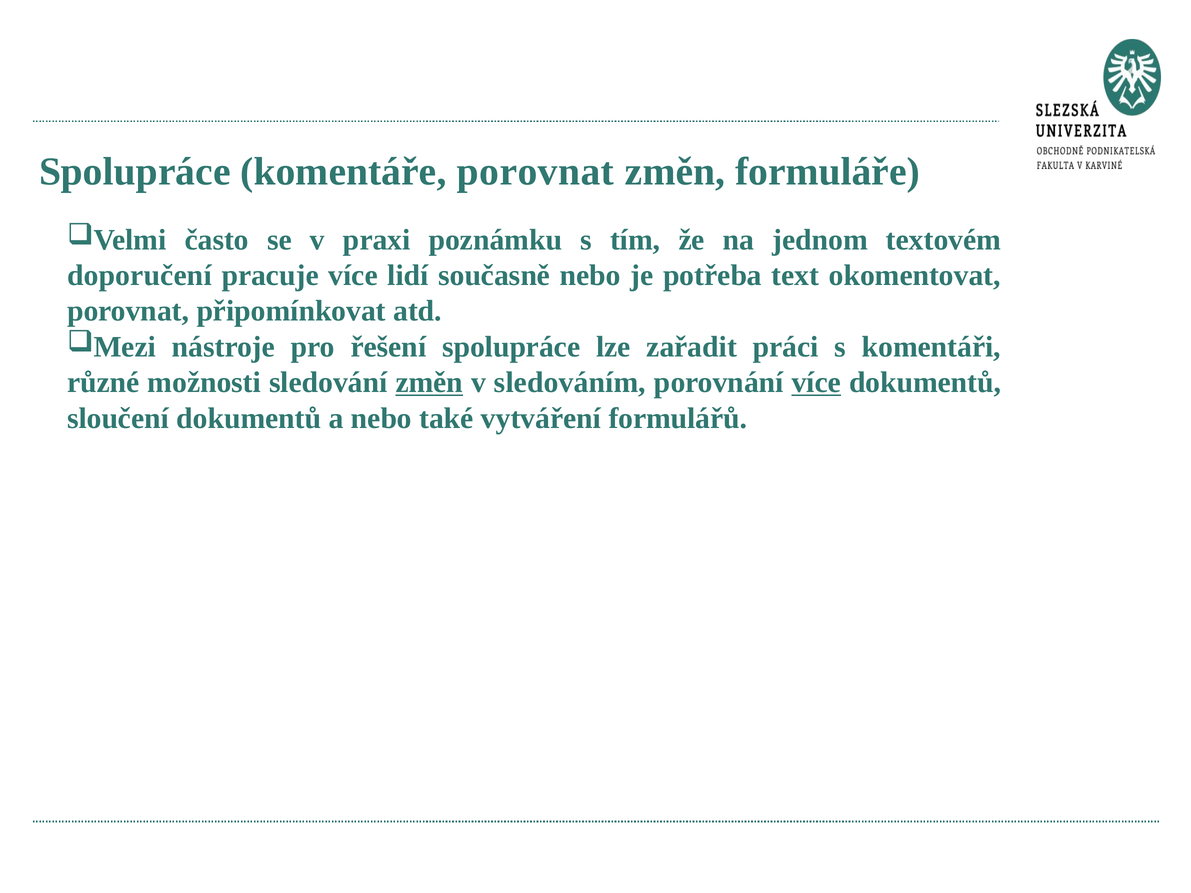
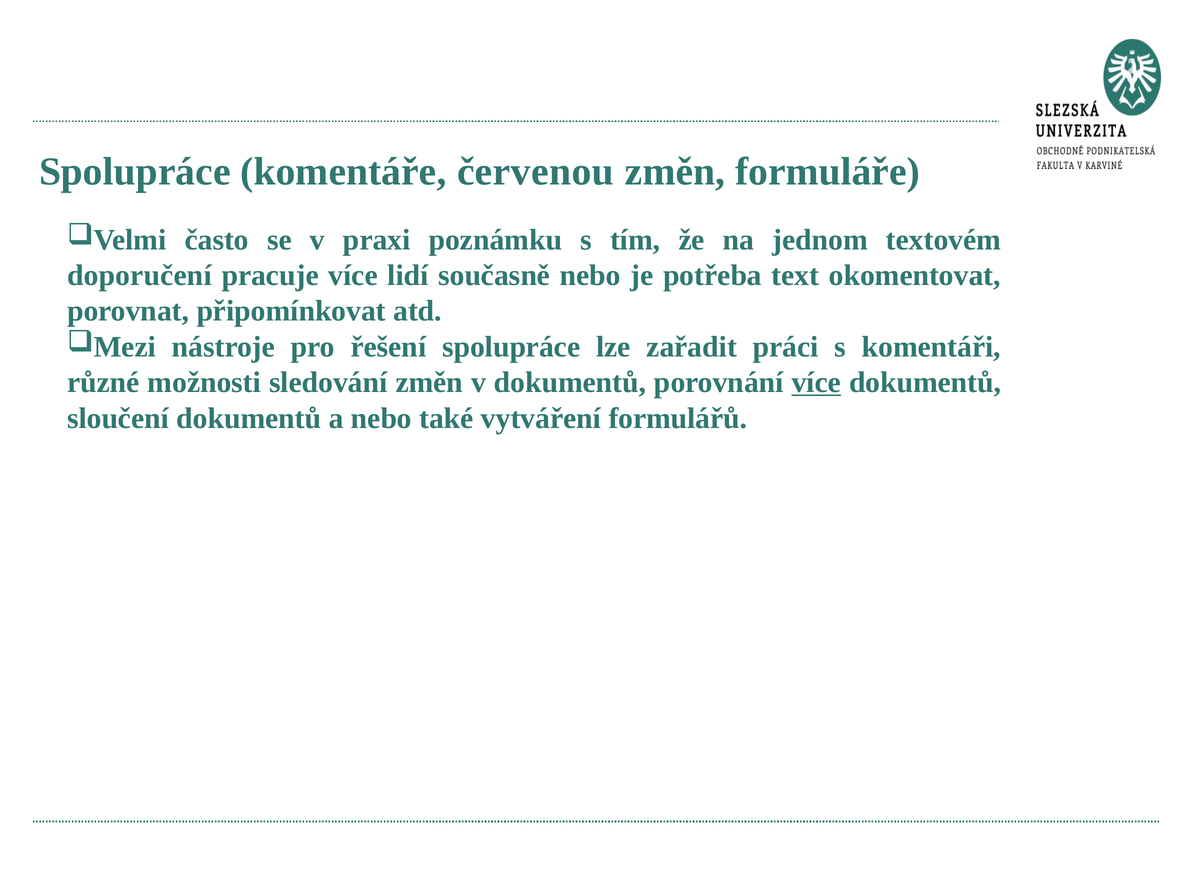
komentáře porovnat: porovnat -> červenou (536, 172)
změn underline: present -> none (429, 383)
v sledováním: sledováním -> dokumentů (570, 383)
